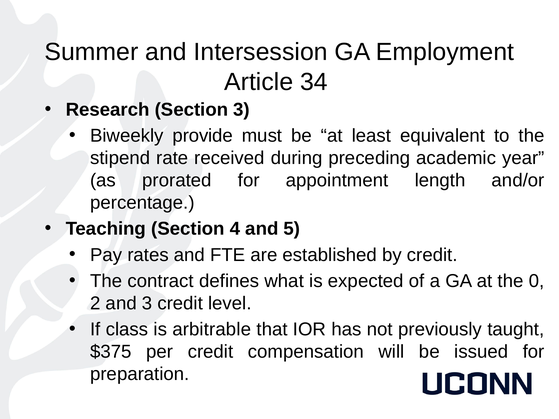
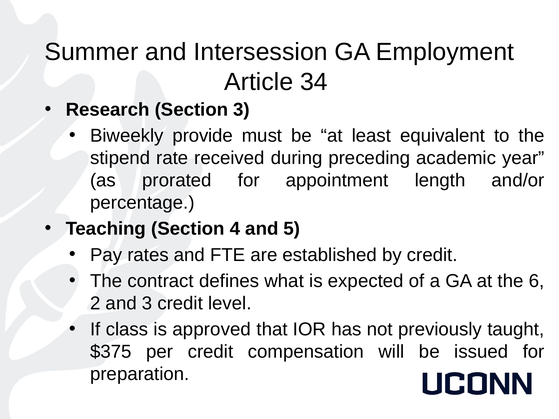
0: 0 -> 6 (537, 281)
arbitrable: arbitrable -> approved (212, 330)
